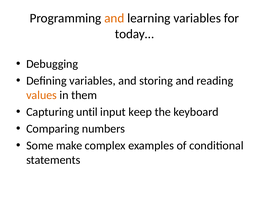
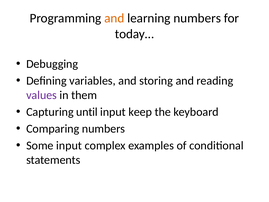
learning variables: variables -> numbers (197, 18)
values colour: orange -> purple (42, 95)
Some make: make -> input (69, 145)
